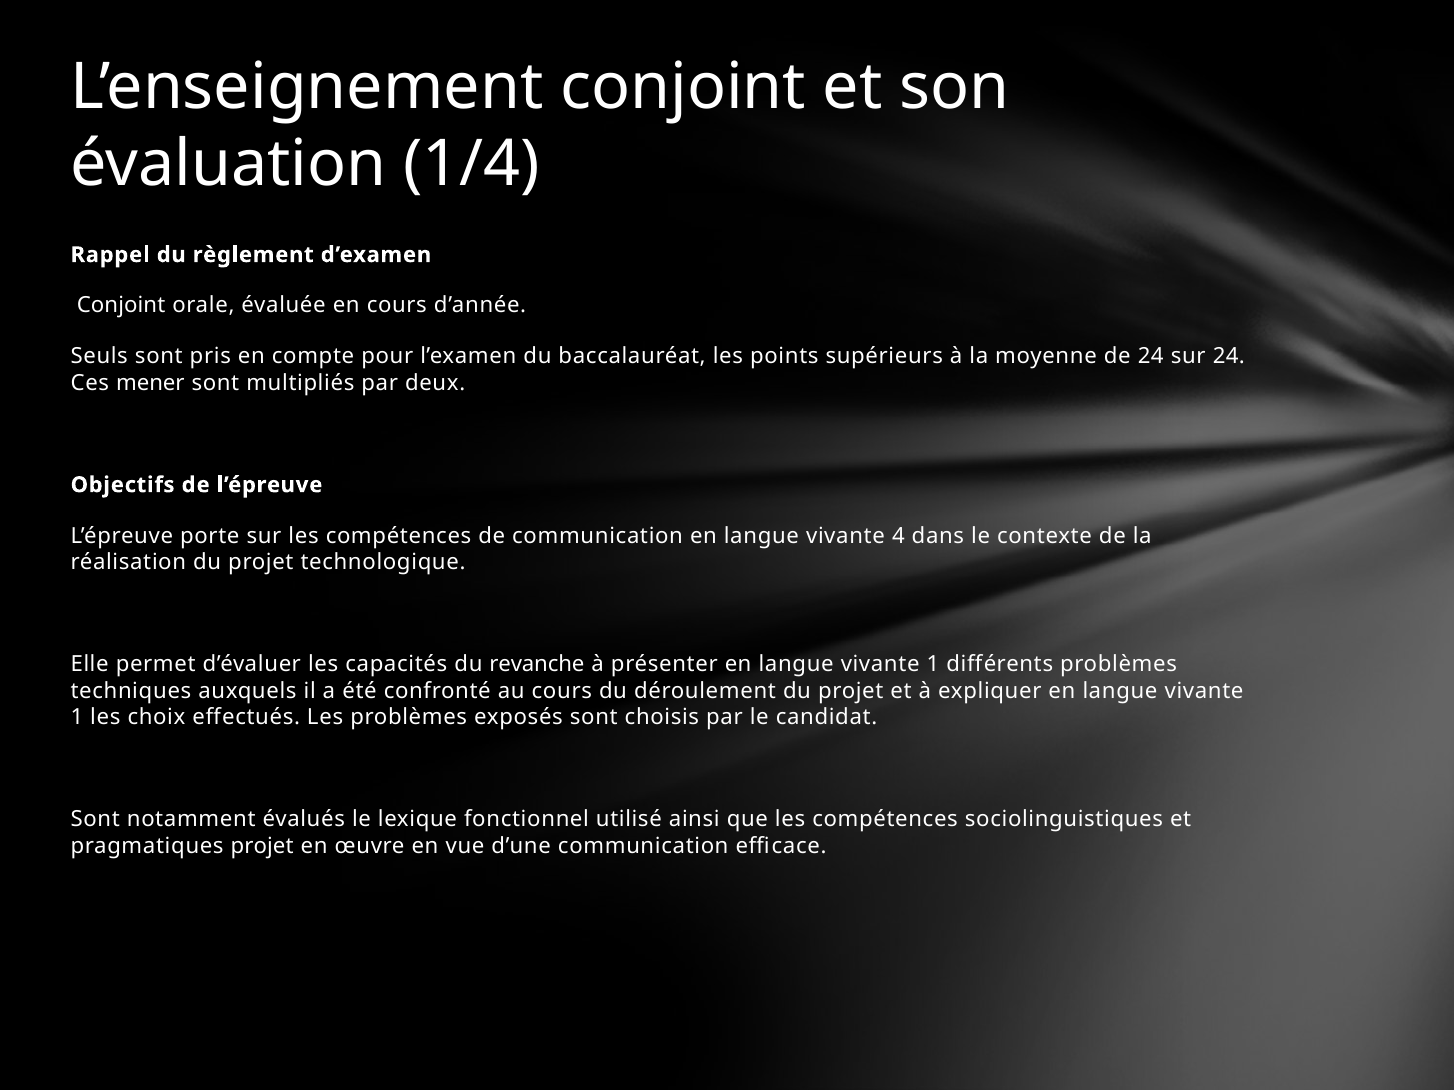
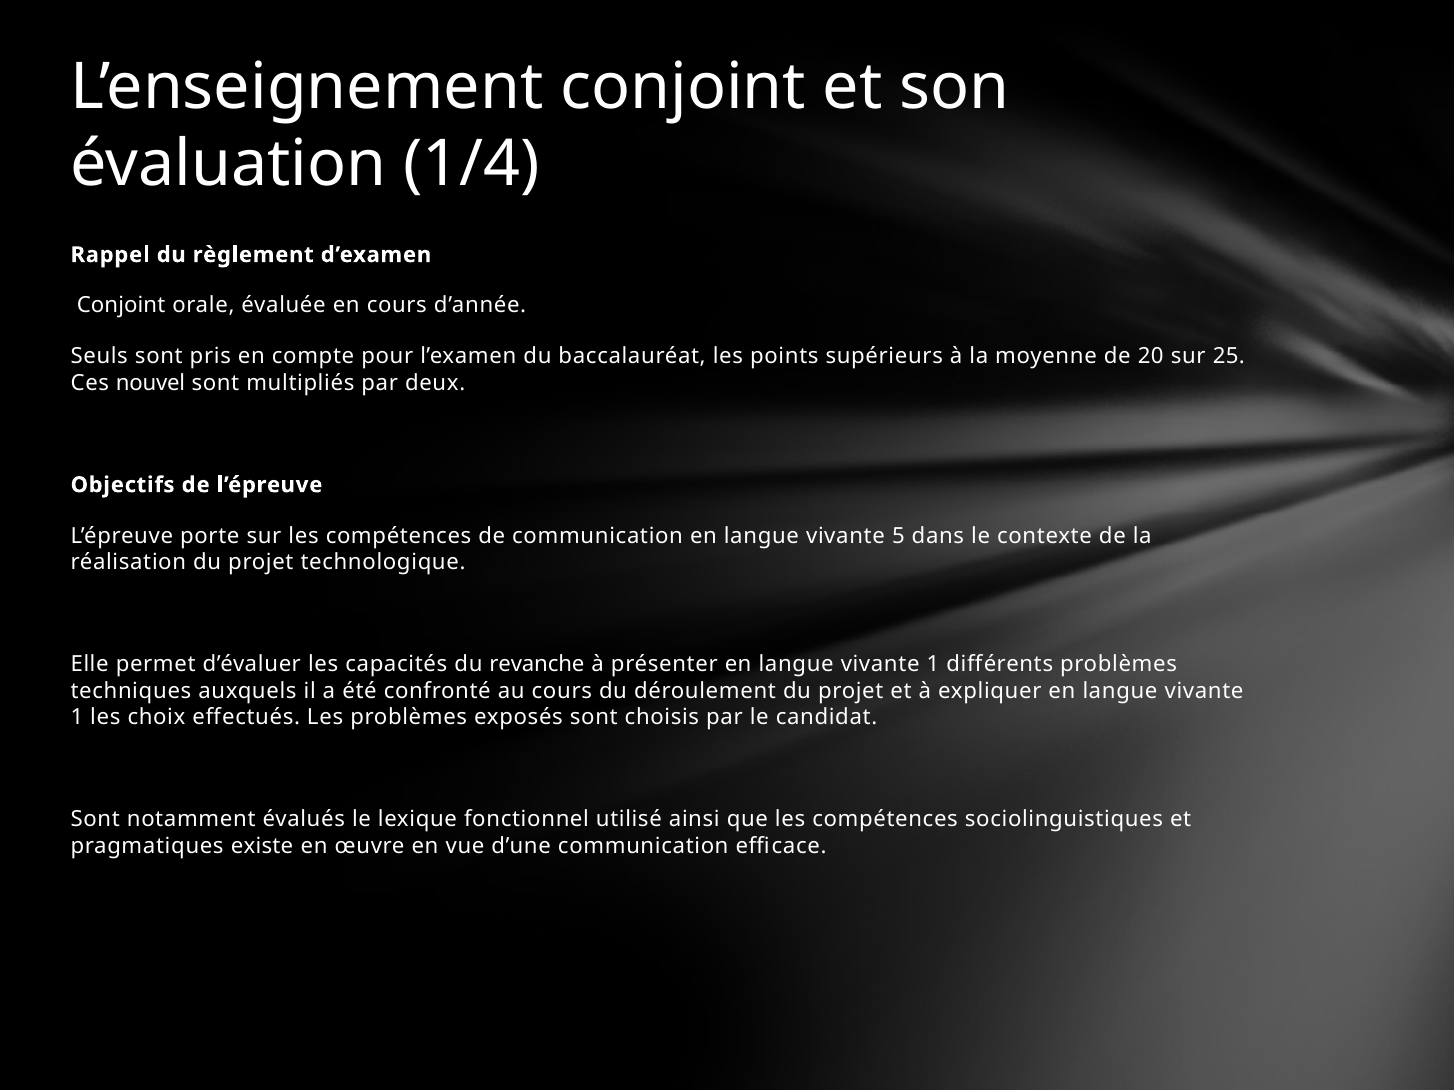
de 24: 24 -> 20 (1151, 357)
sur 24: 24 -> 25 (1229, 357)
mener: mener -> nouvel (150, 383)
4: 4 -> 5 (898, 536)
pragmatiques projet: projet -> existe (262, 846)
